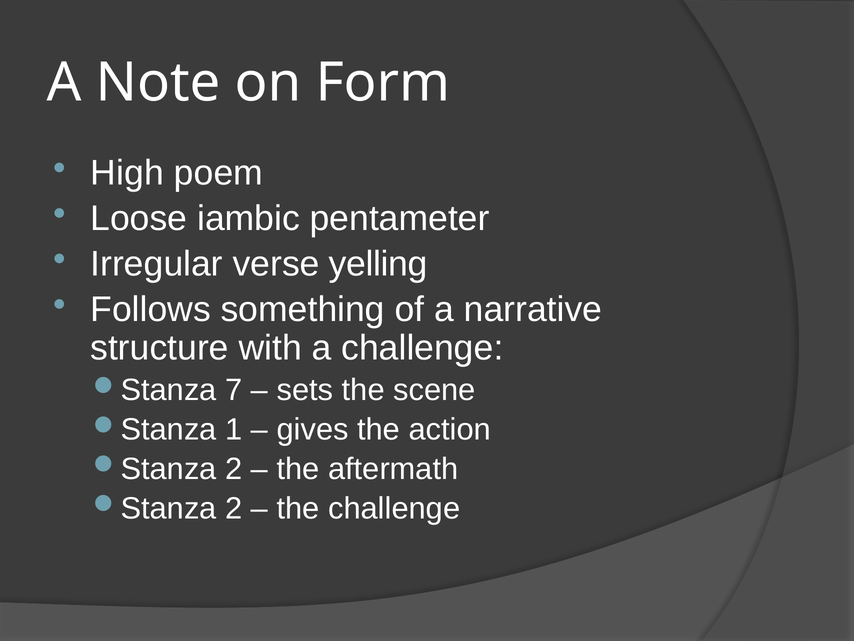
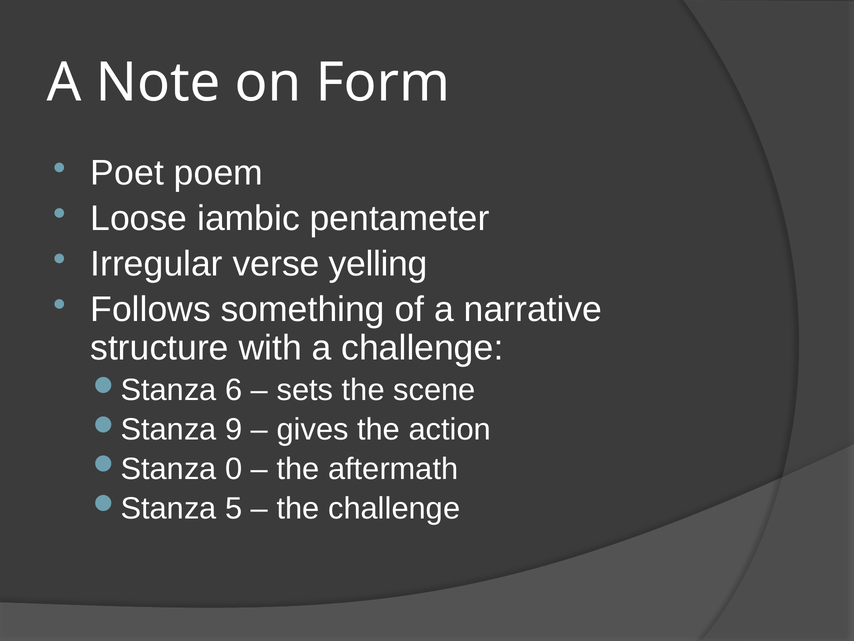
High: High -> Poet (127, 173)
7: 7 -> 6 (234, 390)
1: 1 -> 9 (234, 429)
2: 2 -> 0 (234, 469)
2: 2 -> 5 (234, 508)
